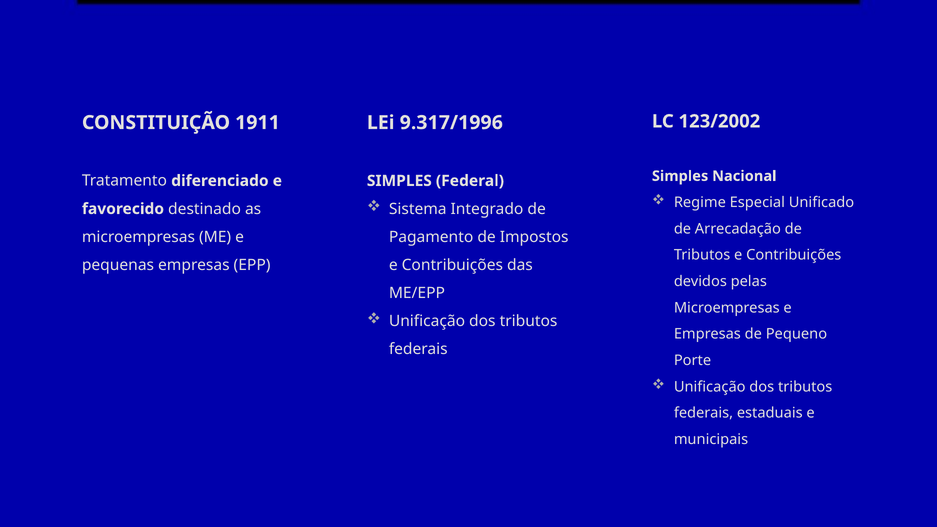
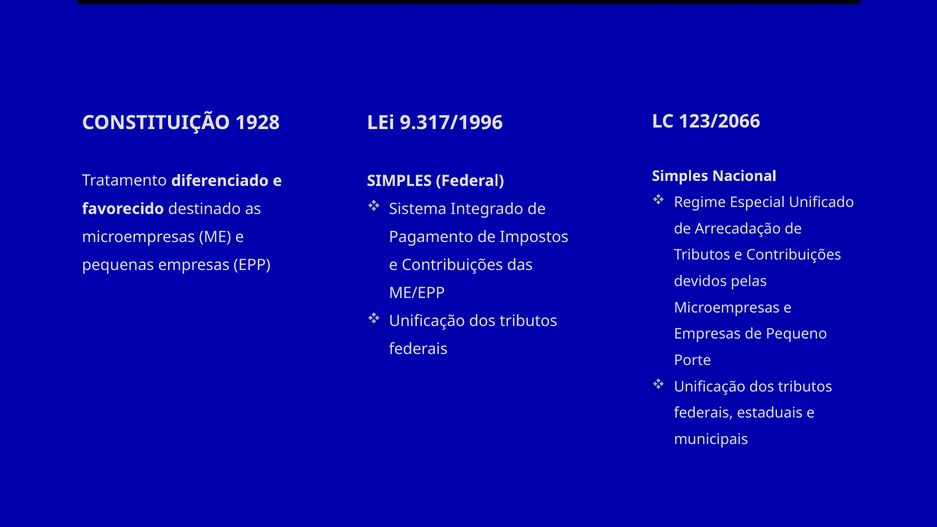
123/2002: 123/2002 -> 123/2066 (719, 121)
1911: 1911 -> 1928 (258, 123)
